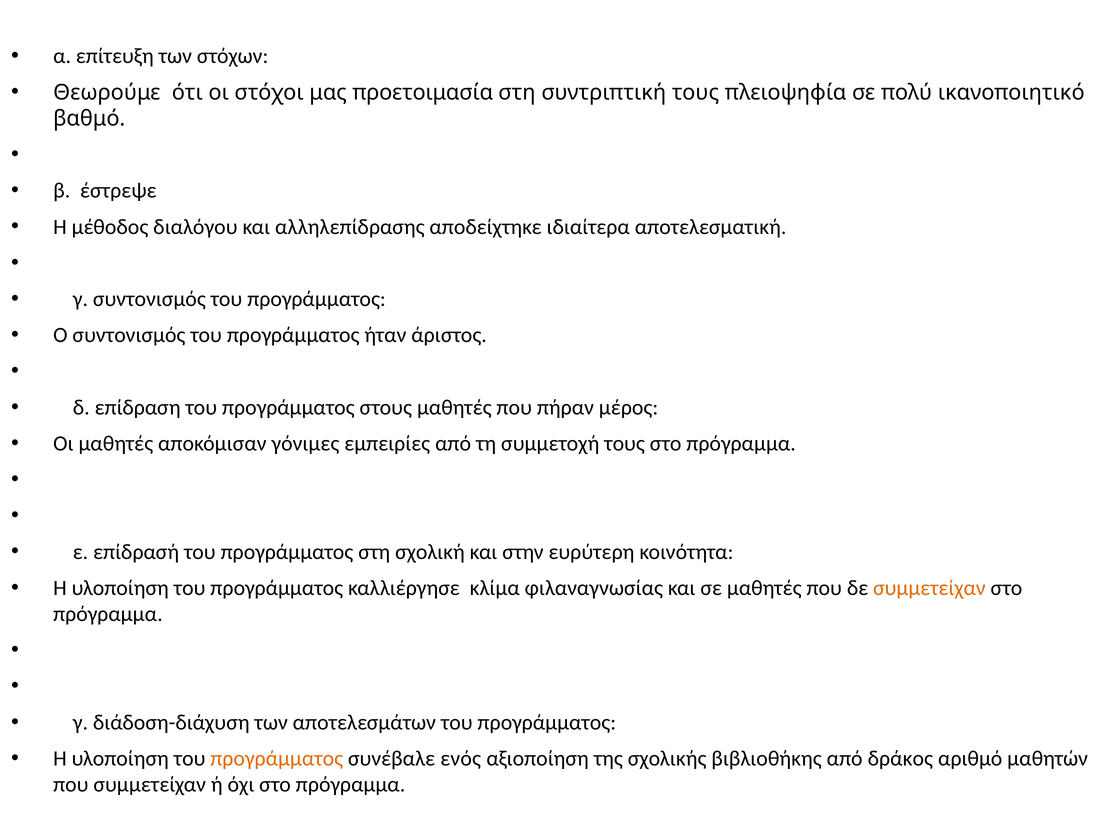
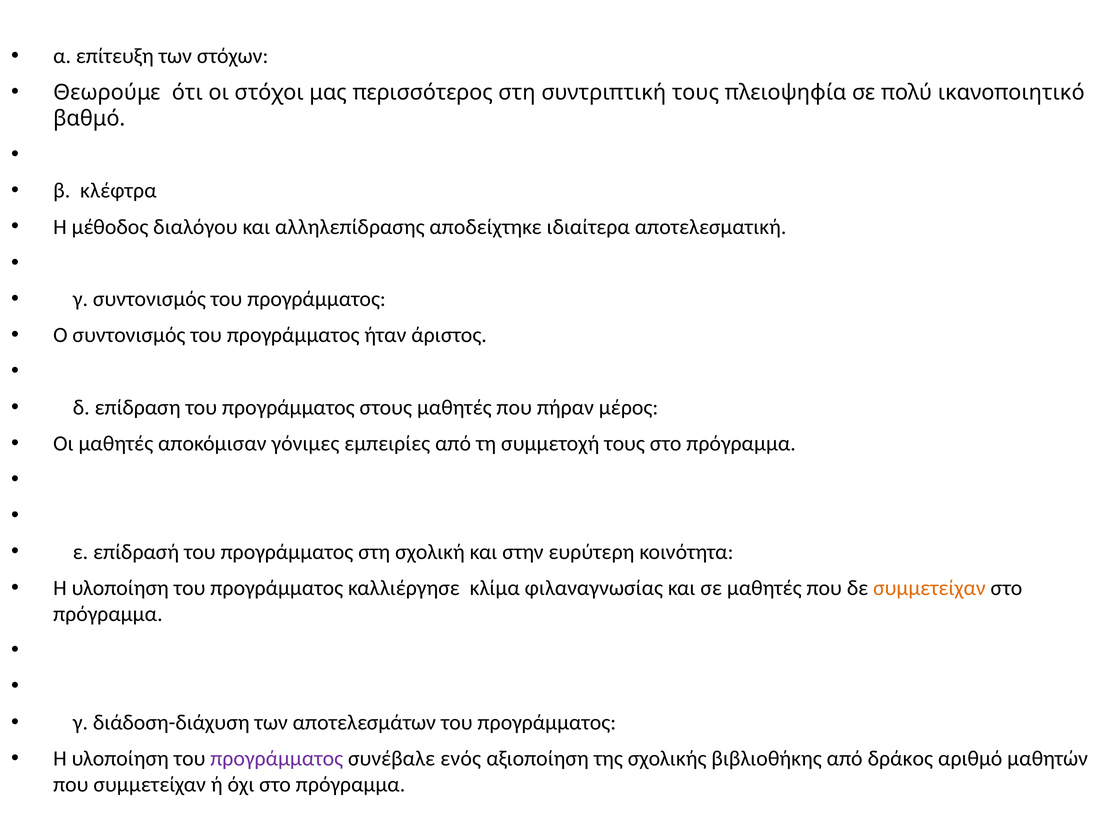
προετοιμασία: προετοιμασία -> περισσότερος (423, 92)
έστρεψε: έστρεψε -> κλέφτρα (118, 191)
προγράμματος colour: orange -> purple (277, 759)
